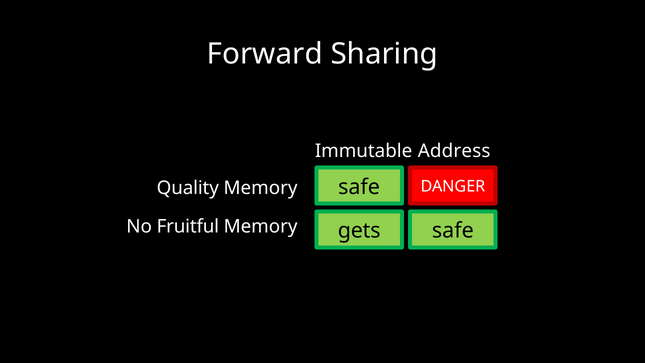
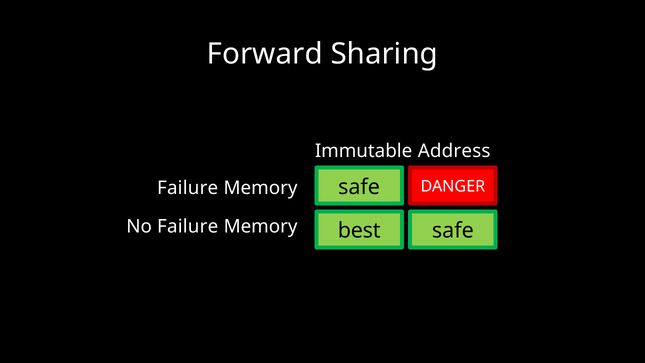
Quality: Quality -> Failure (188, 188)
No Fruitful: Fruitful -> Failure (188, 226)
gets: gets -> best (359, 231)
